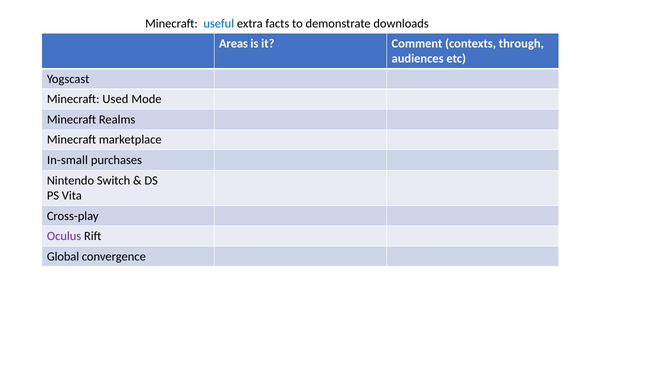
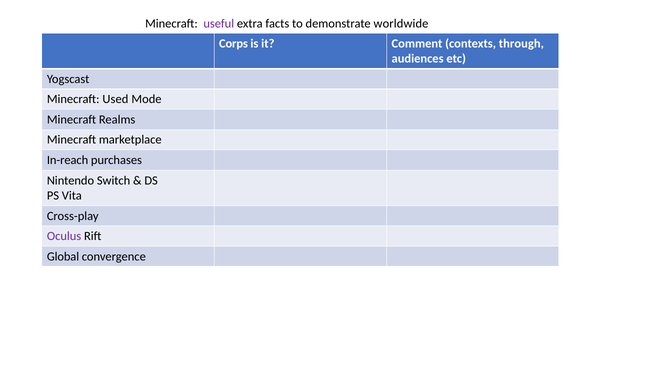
useful colour: blue -> purple (219, 24)
downloads: downloads -> worldwide (401, 24)
Areas: Areas -> Corps (233, 43)
In-small: In-small -> In-reach (68, 160)
